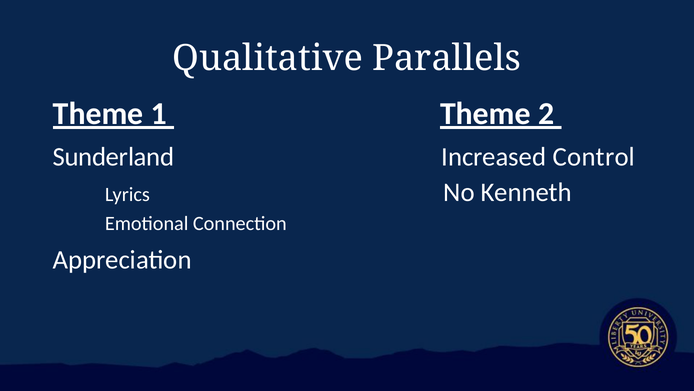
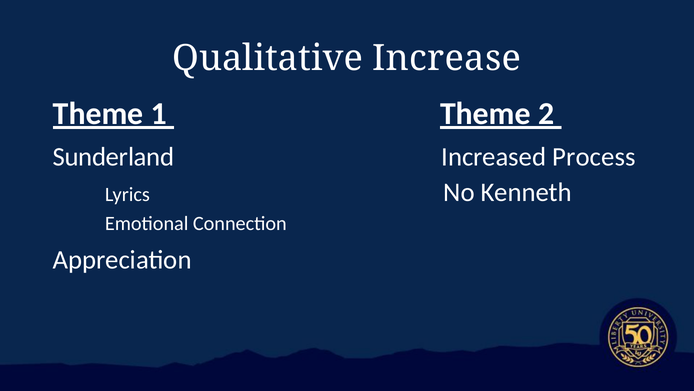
Parallels: Parallels -> Increase (447, 58)
Control: Control -> Process (594, 156)
